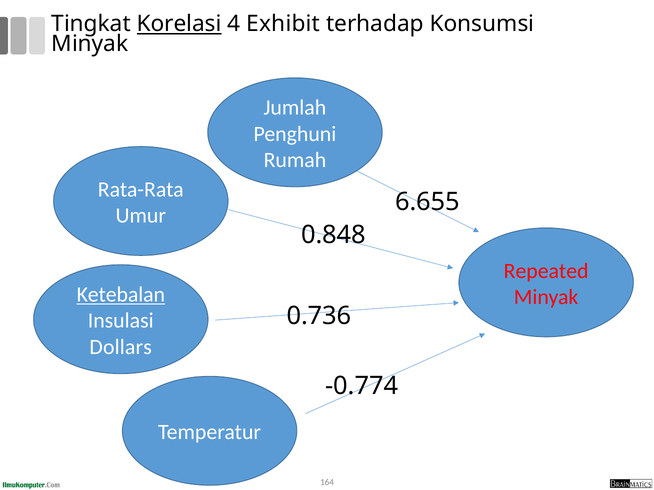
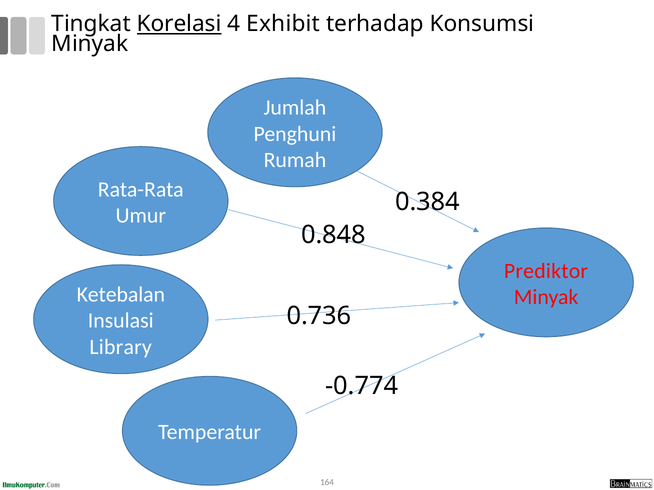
6.655: 6.655 -> 0.384 (428, 202)
Repeated: Repeated -> Prediktor (546, 271)
Ketebalan underline: present -> none (121, 295)
Dollars: Dollars -> Library (121, 347)
